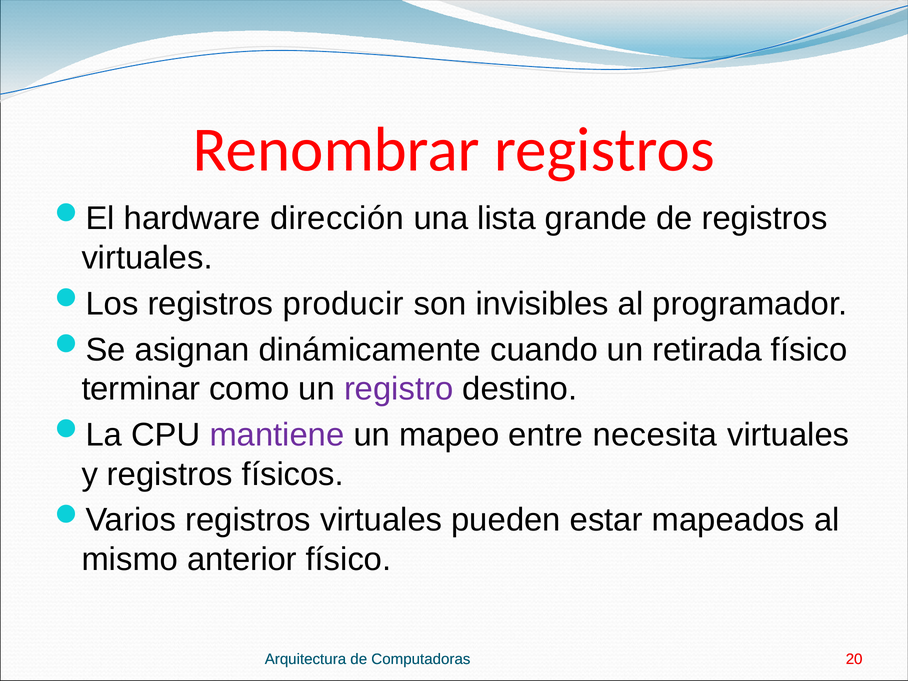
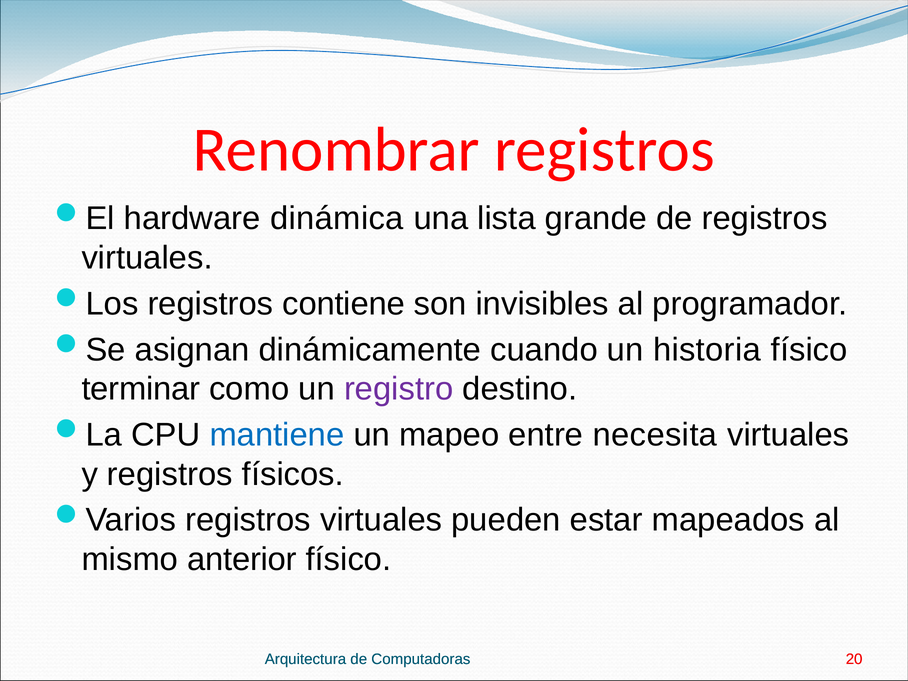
dirección: dirección -> dinámica (337, 219)
producir: producir -> contiene (344, 304)
retirada: retirada -> historia (707, 350)
mantiene colour: purple -> blue (277, 435)
